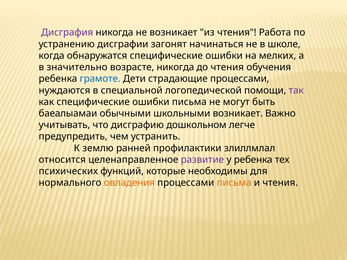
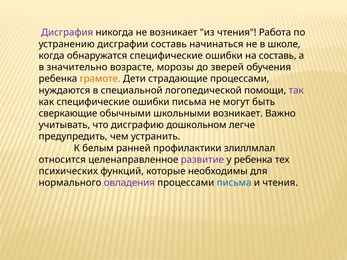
дисграфии загонят: загонят -> составь (169, 44)
на мелких: мелких -> составь (278, 56)
возрасте никогда: никогда -> морозы (175, 67)
до чтения: чтения -> зверей (227, 67)
грамоте colour: blue -> orange (100, 79)
баеалыамаи: баеалыамаи -> сверкающие (68, 114)
землю: землю -> белым (98, 148)
овладения colour: orange -> purple (129, 183)
письма colour: orange -> blue (234, 183)
